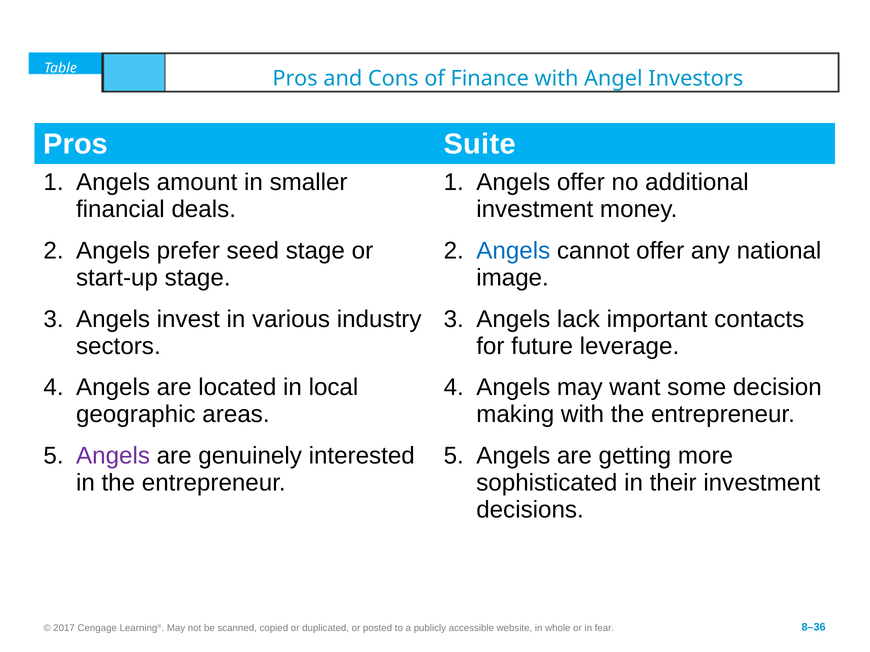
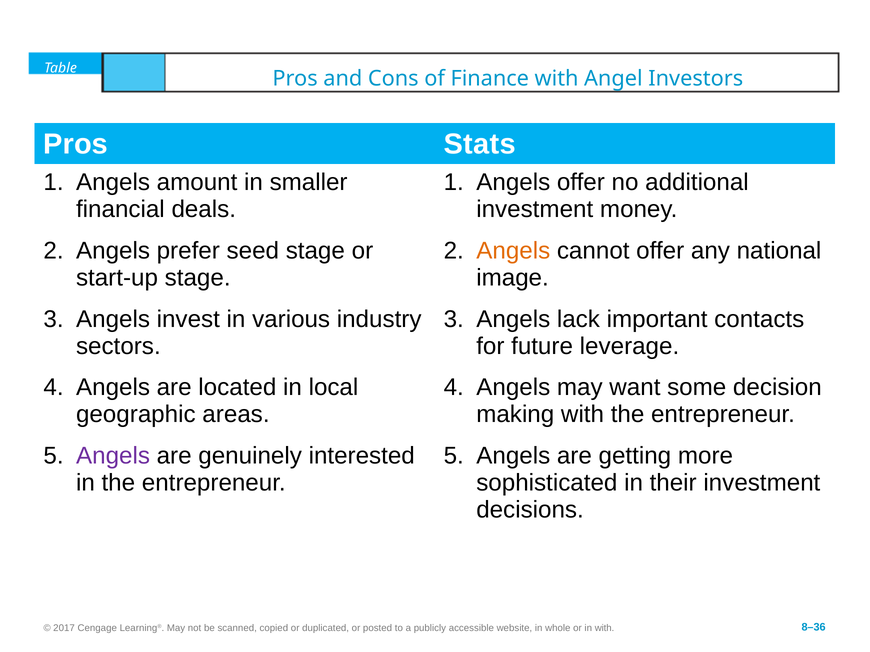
Suite: Suite -> Stats (480, 144)
Angels colour: blue -> orange (513, 251)
in fear: fear -> with (604, 629)
